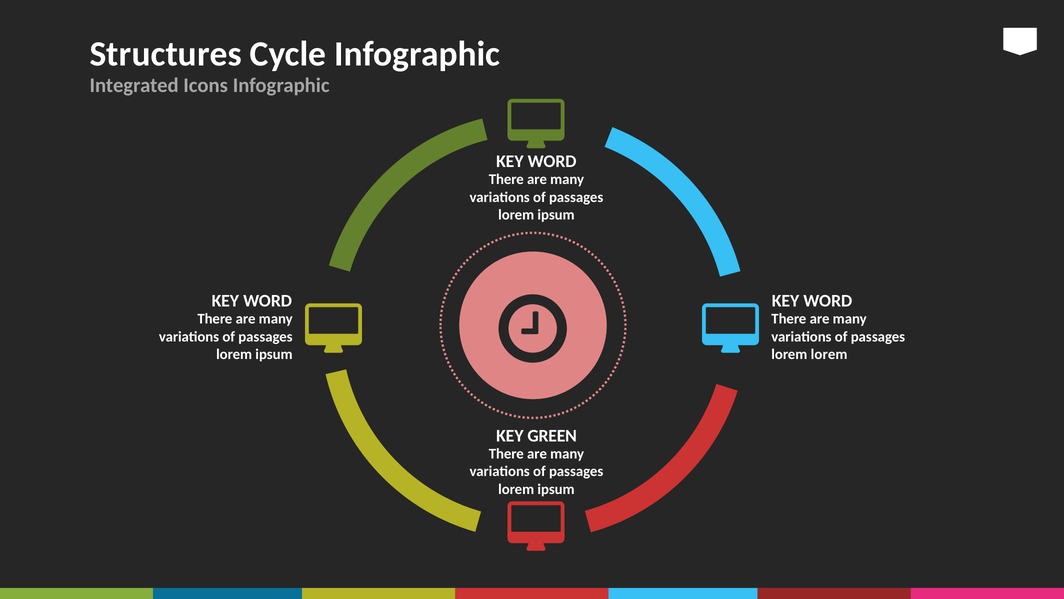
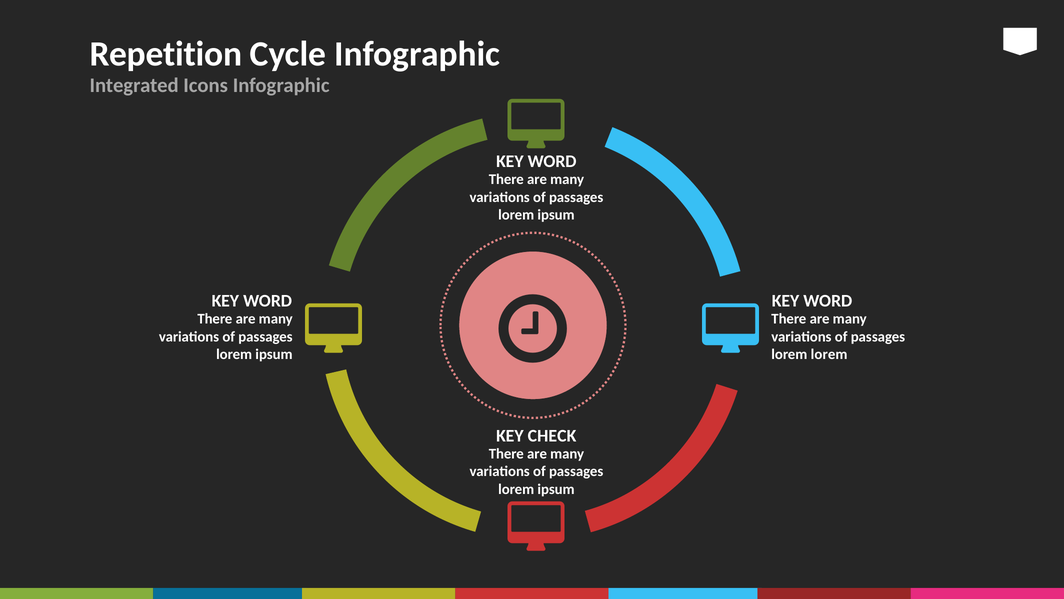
Structures: Structures -> Repetition (166, 54)
GREEN: GREEN -> CHECK (552, 435)
